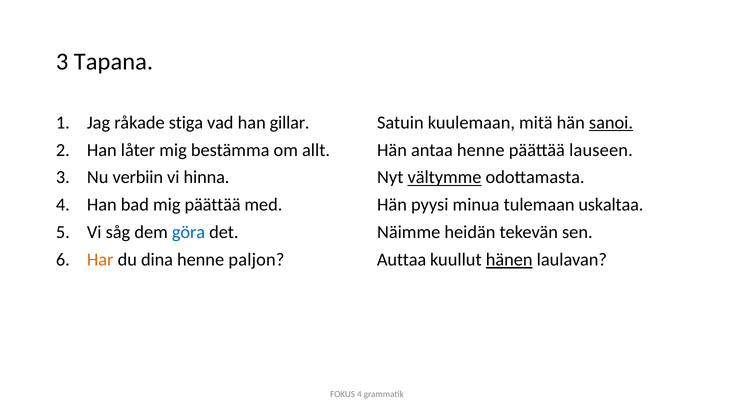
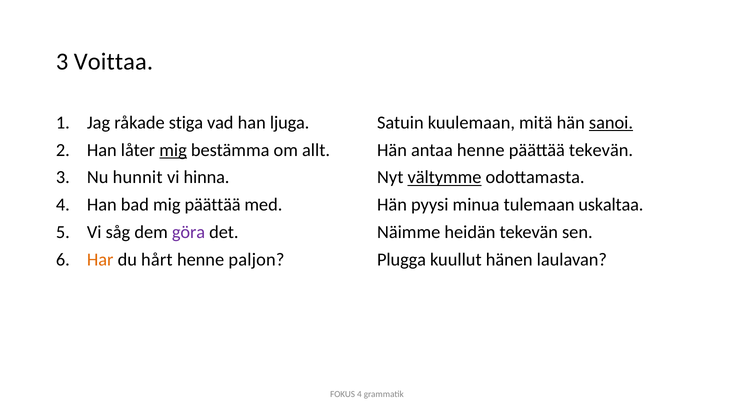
Tapana: Tapana -> Voittaa (113, 62)
gillar: gillar -> ljuga (290, 122)
mig underline: none -> present (173, 150)
päättää lauseen: lauseen -> tekevän (601, 150)
verbiin: verbiin -> hunnit (138, 177)
göra colour: blue -> purple (189, 232)
dina: dina -> hårt (157, 260)
Auttaa: Auttaa -> Plugga (402, 260)
hänen underline: present -> none (509, 260)
